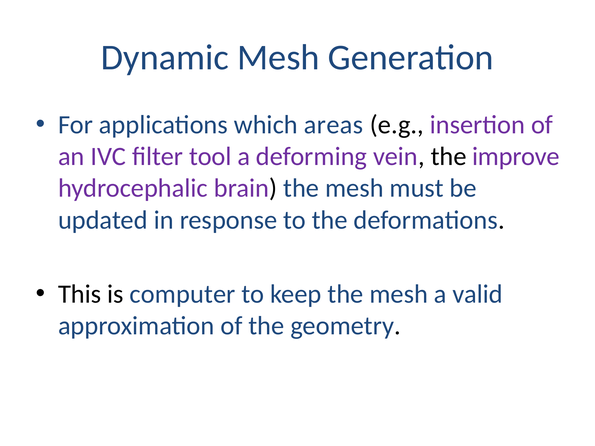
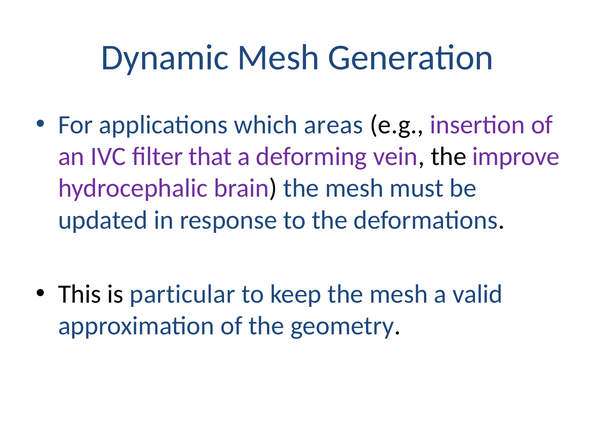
tool: tool -> that (210, 157)
computer: computer -> particular (183, 294)
